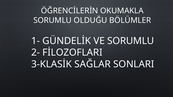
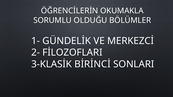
VE SORUMLU: SORUMLU -> MERKEZCİ (131, 41)
SAĞLAR: SAĞLAR -> BİRİNCİ (92, 64)
